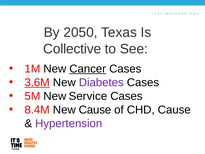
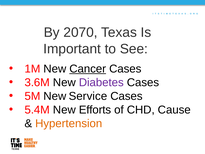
2050: 2050 -> 2070 (81, 32)
Collective: Collective -> Important (72, 49)
3.6M underline: present -> none (37, 82)
8.4M: 8.4M -> 5.4M (37, 110)
New Cause: Cause -> Efforts (95, 110)
Hypertension colour: purple -> orange (69, 123)
